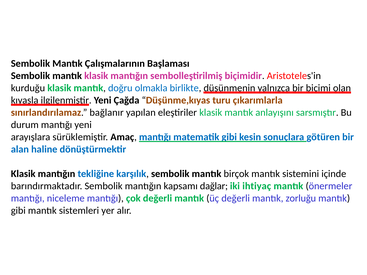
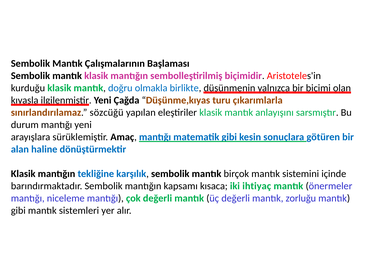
bağlanır: bağlanır -> sözcüğü (107, 113)
dağlar: dağlar -> kısaca (214, 186)
